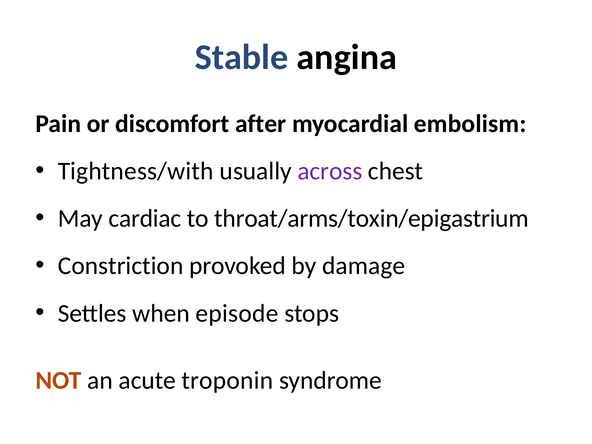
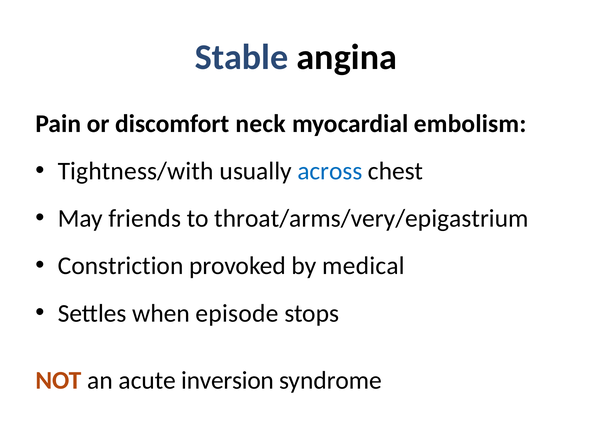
after: after -> neck (260, 124)
across colour: purple -> blue (330, 171)
cardiac: cardiac -> friends (145, 218)
throat/arms/toxin/epigastrium: throat/arms/toxin/epigastrium -> throat/arms/very/epigastrium (371, 218)
damage: damage -> medical (363, 266)
troponin: troponin -> inversion (228, 380)
